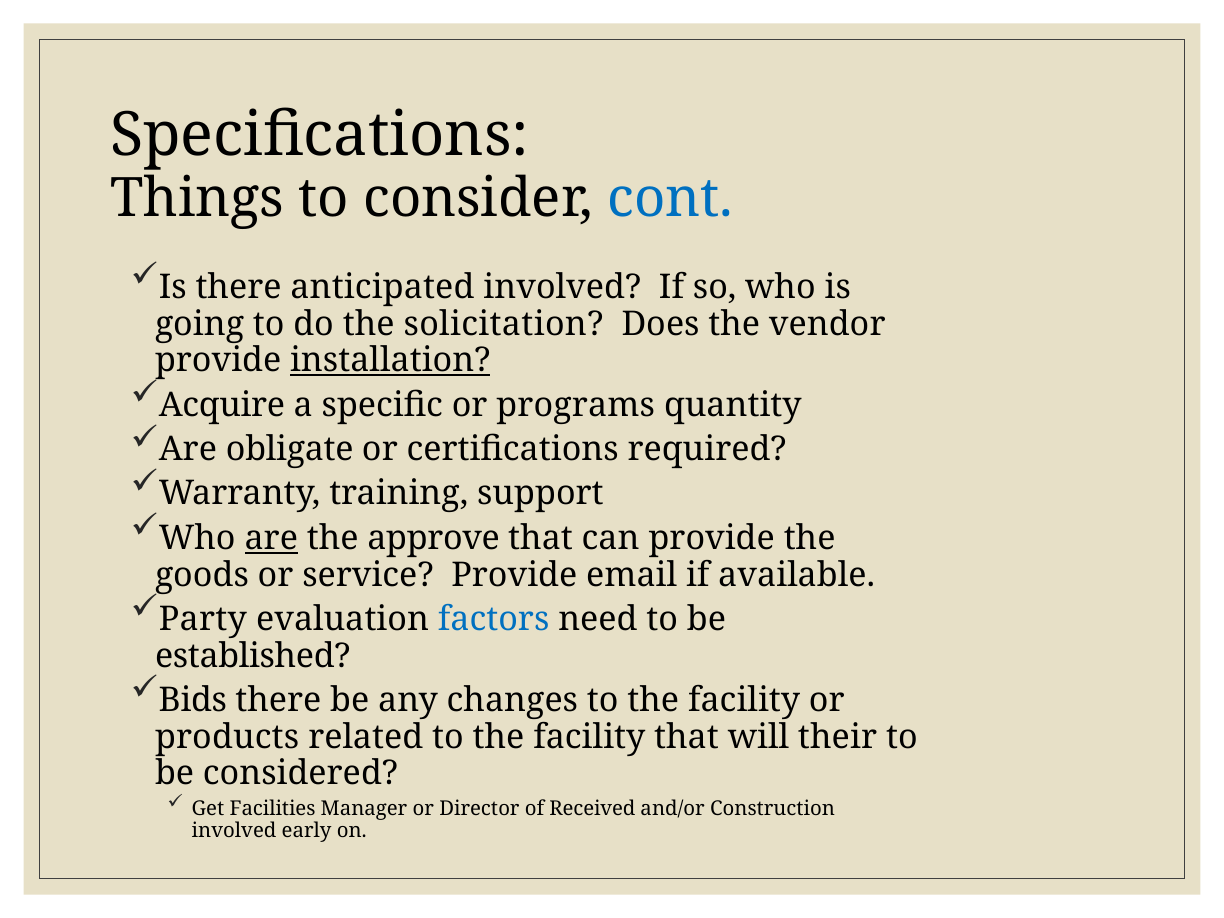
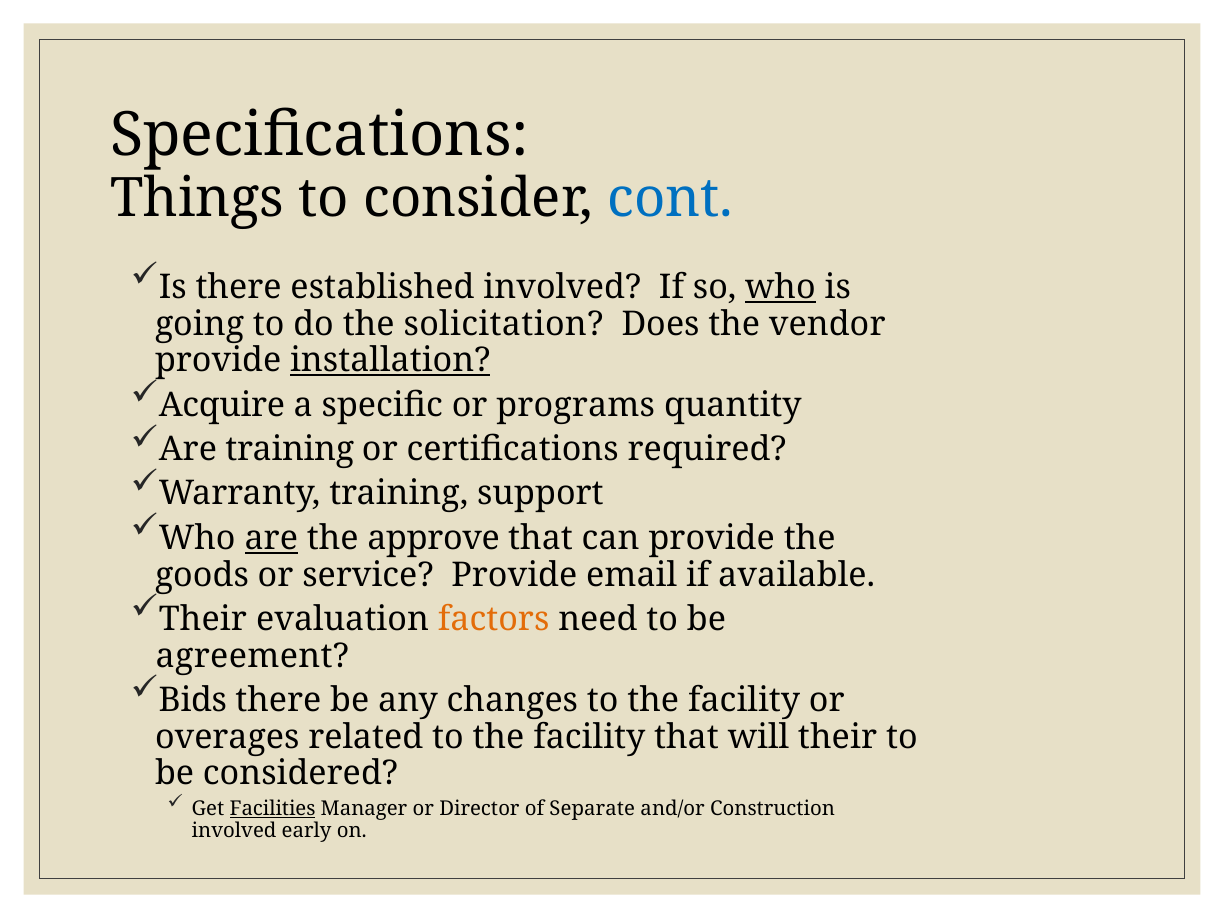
anticipated: anticipated -> established (382, 287)
who underline: none -> present (780, 287)
Are obligate: obligate -> training (290, 449)
Party: Party -> Their (203, 619)
factors colour: blue -> orange (494, 619)
established: established -> agreement (252, 656)
products: products -> overages (227, 737)
Facilities underline: none -> present (273, 809)
Received: Received -> Separate (592, 809)
